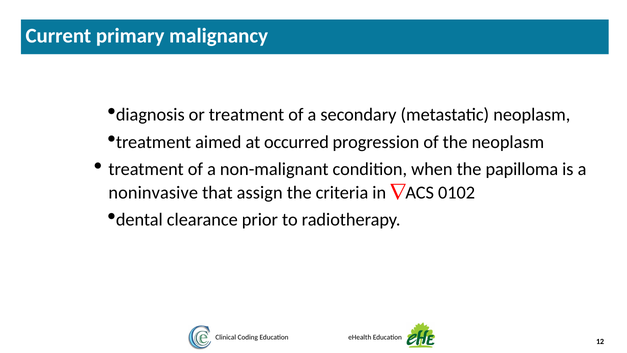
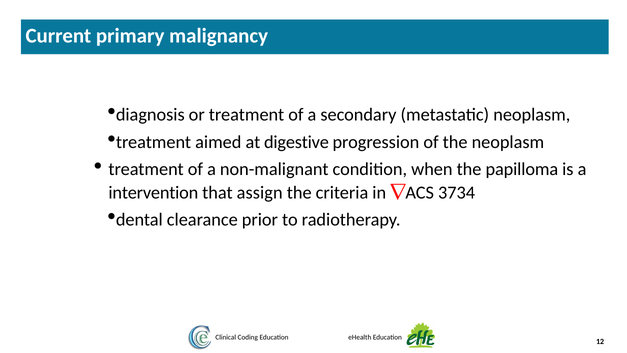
occurred: occurred -> digestive (296, 142)
noninvasive: noninvasive -> intervention (153, 193)
0102: 0102 -> 3734 (457, 193)
